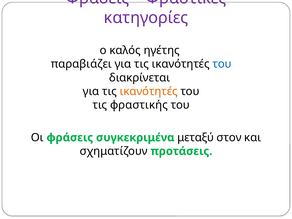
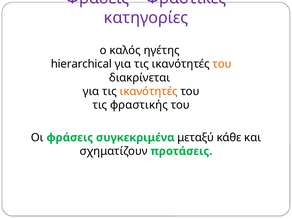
παραβιάζει: παραβιάζει -> hierarchical (81, 64)
του colour: blue -> orange (222, 64)
στον: στον -> κάθε (229, 138)
